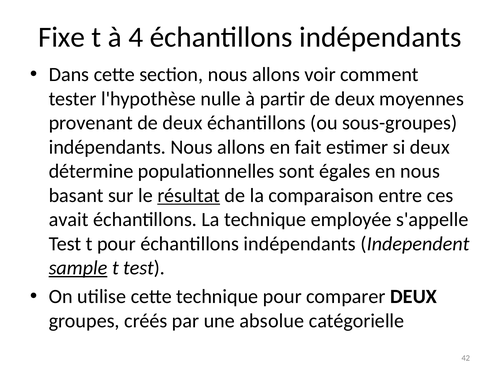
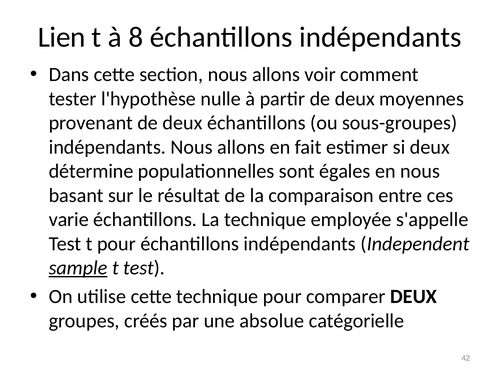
Fixe: Fixe -> Lien (62, 37)
4: 4 -> 8 (136, 37)
résultat underline: present -> none (189, 195)
avait: avait -> varie (69, 220)
